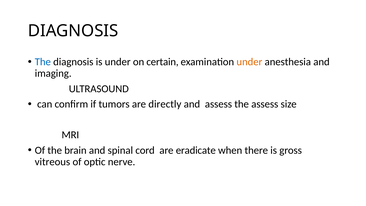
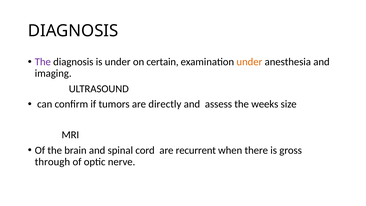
The colour: blue -> purple (43, 62)
the assess: assess -> weeks (265, 104)
eradicate: eradicate -> recurrent (196, 150)
vitreous: vitreous -> through (52, 162)
